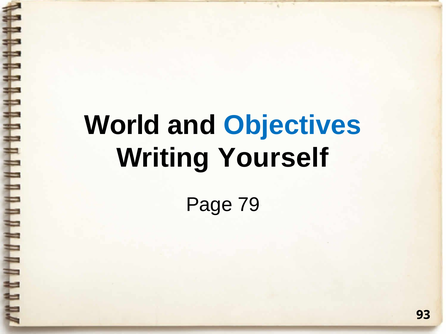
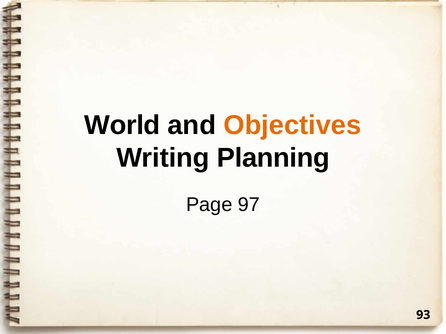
Objectives colour: blue -> orange (292, 125)
Yourself: Yourself -> Planning (273, 158)
79: 79 -> 97 (249, 205)
